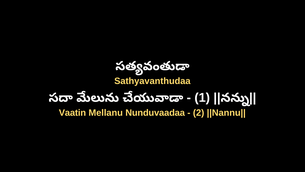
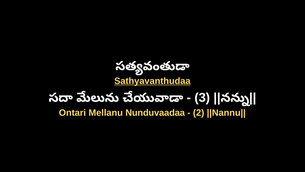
Sathyavanthudaa underline: none -> present (152, 81)
1: 1 -> 3 (202, 97)
Vaatin: Vaatin -> Ontari (72, 112)
